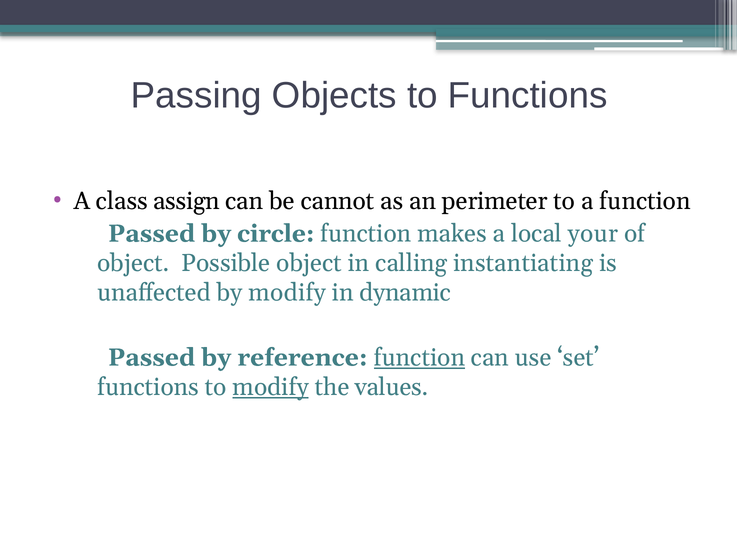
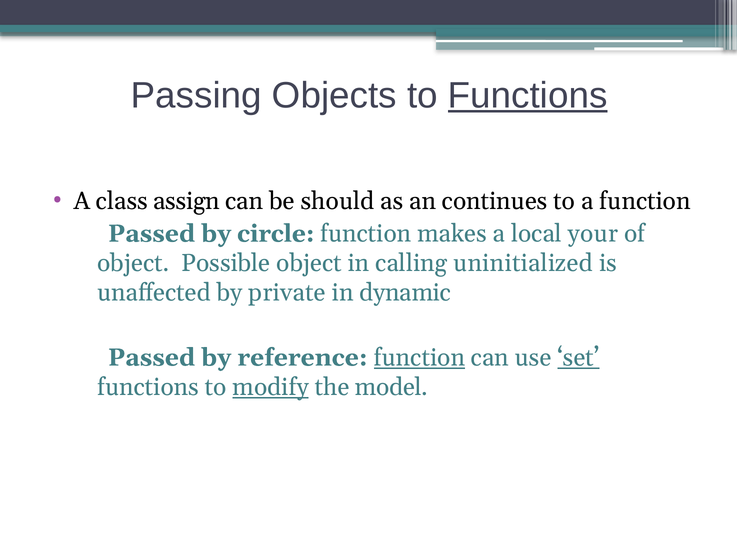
Functions underline: none -> present (528, 96)
cannot: cannot -> should (338, 201)
perimeter: perimeter -> continues (495, 201)
instantiating: instantiating -> uninitialized (523, 263)
by modify: modify -> private (287, 293)
set underline: none -> present (578, 358)
values: values -> model (391, 387)
